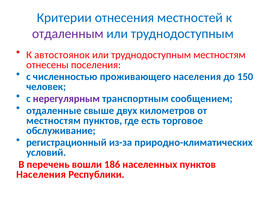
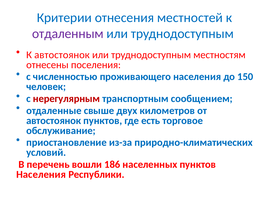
нерегулярным colour: purple -> red (66, 99)
местностям: местностям -> автостоянок (54, 121)
регистрационный: регистрационный -> приостановление (66, 143)
